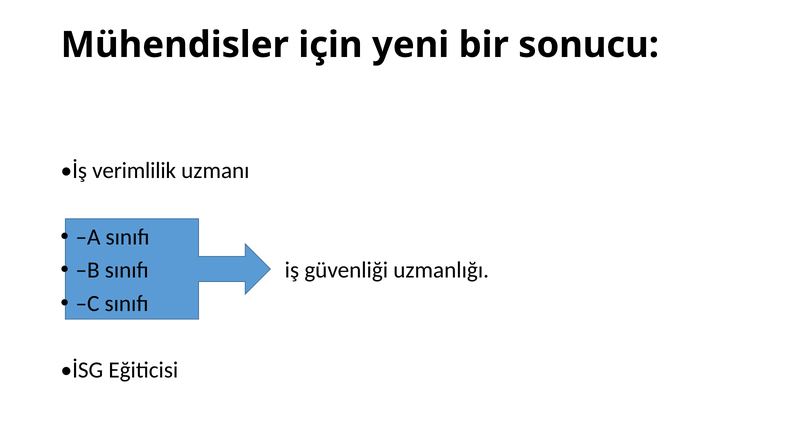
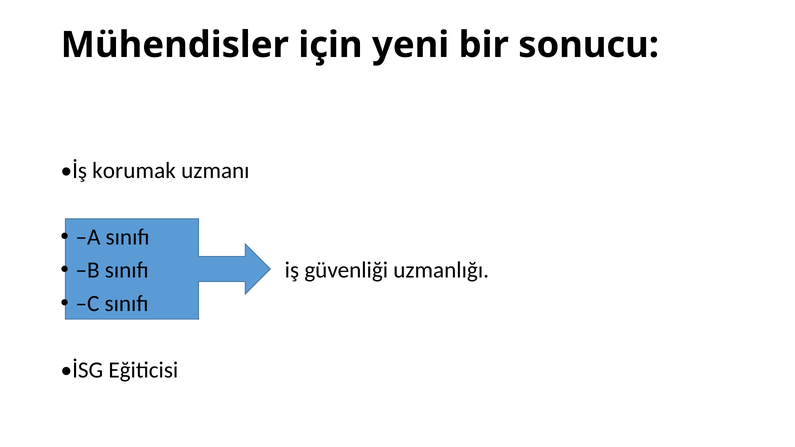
verimlilik: verimlilik -> korumak (134, 170)
